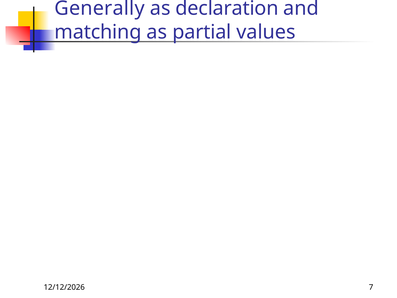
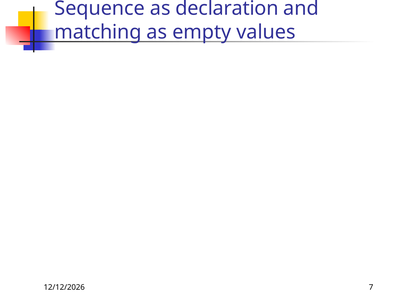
Generally: Generally -> Sequence (100, 8)
partial: partial -> empty (202, 32)
